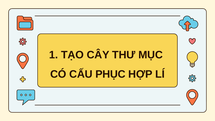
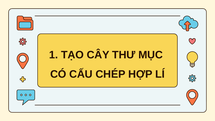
PHỤC: PHỤC -> CHÉP (110, 74)
